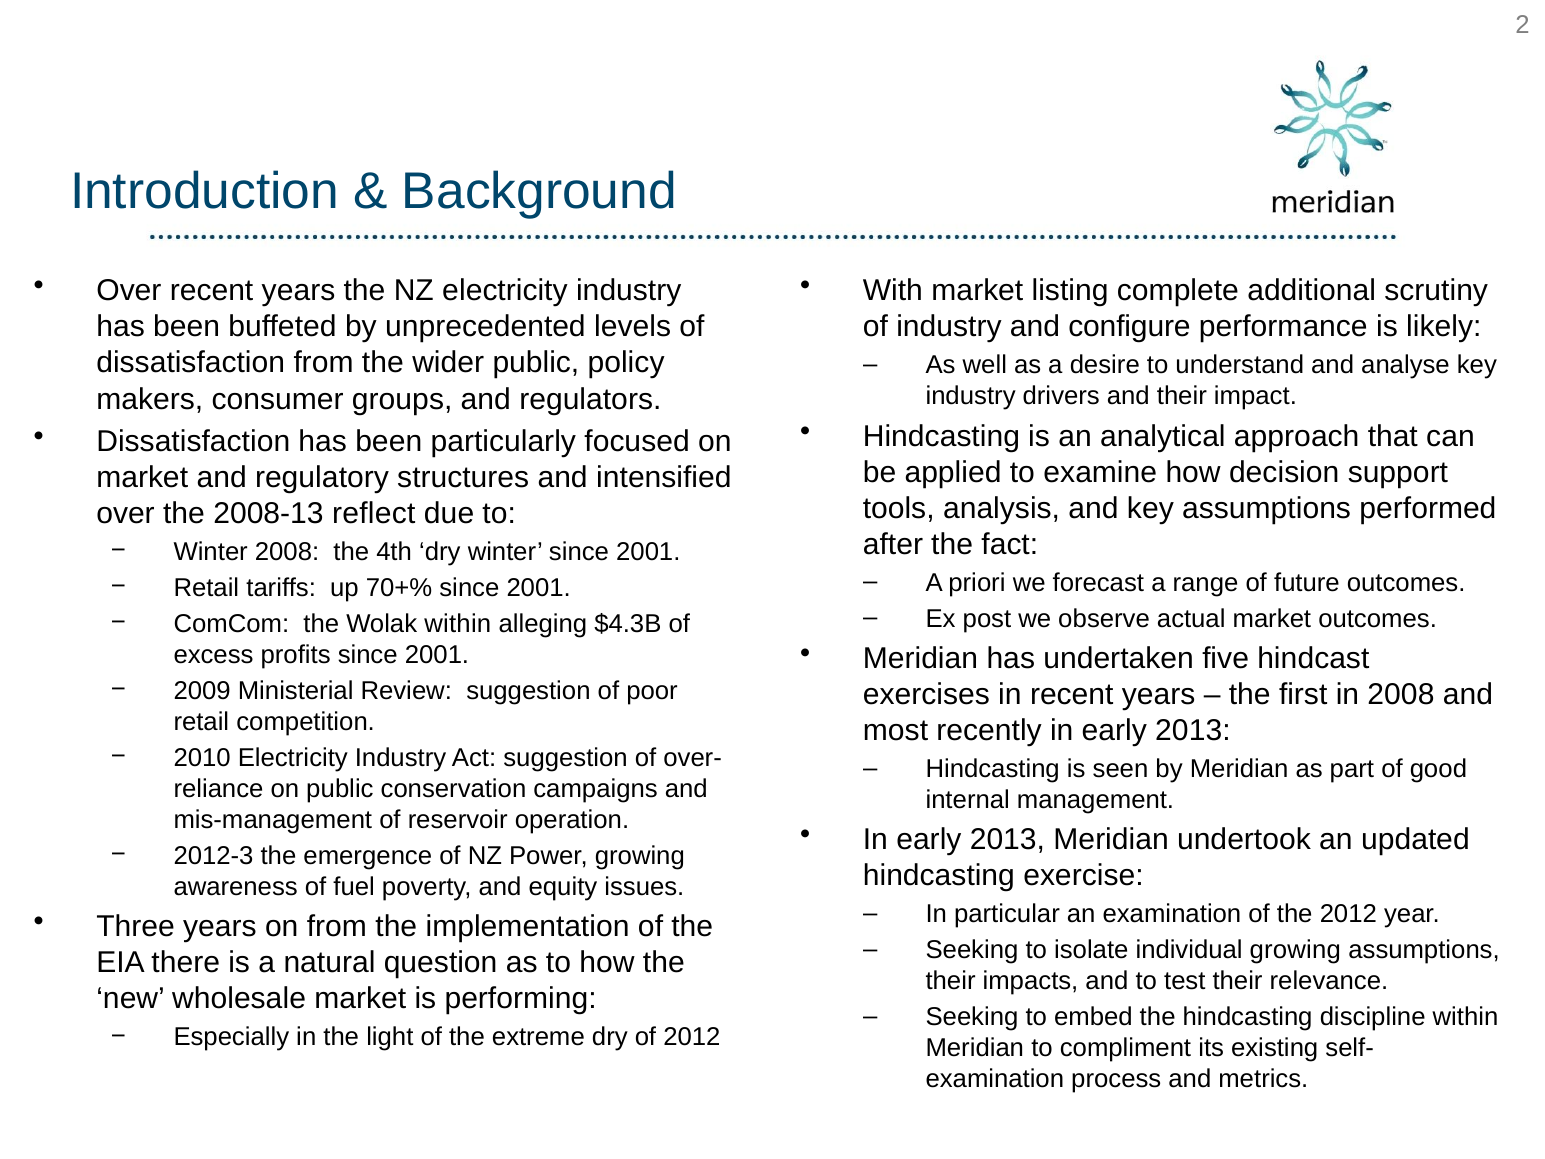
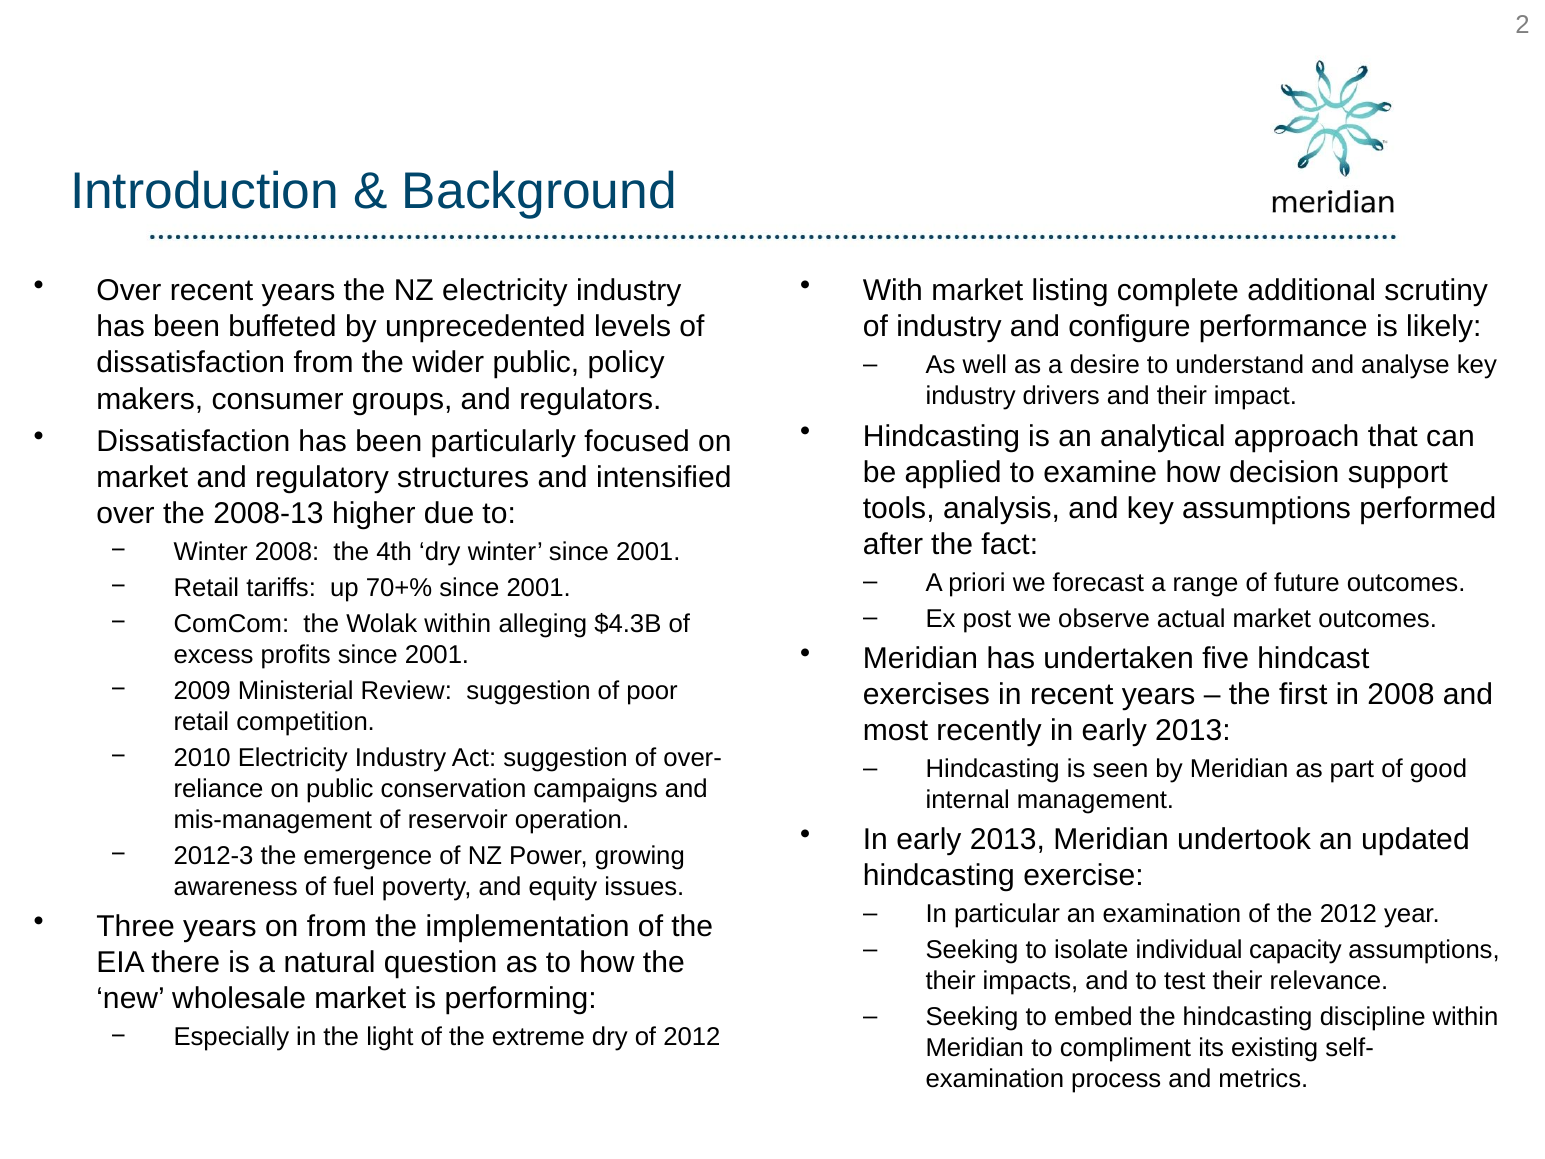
reflect: reflect -> higher (374, 513)
individual growing: growing -> capacity (1296, 950)
